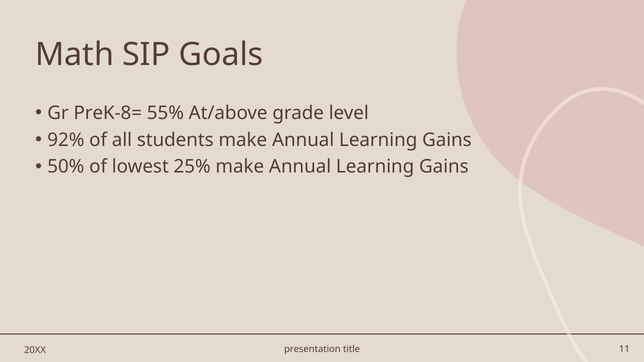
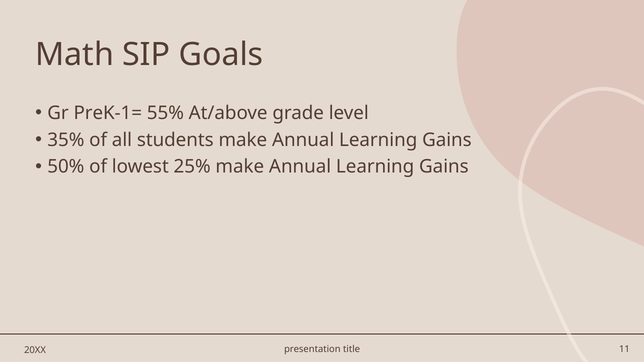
PreK-8=: PreK-8= -> PreK-1= (108, 113)
92%: 92% -> 35% (66, 140)
